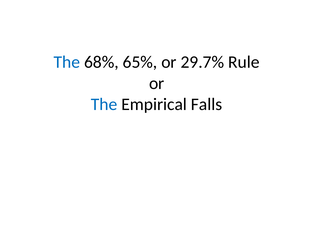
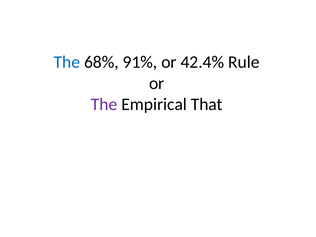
65%: 65% -> 91% (140, 62)
29.7%: 29.7% -> 42.4% (202, 62)
The colour: blue -> purple (104, 104)
Falls: Falls -> That (207, 104)
